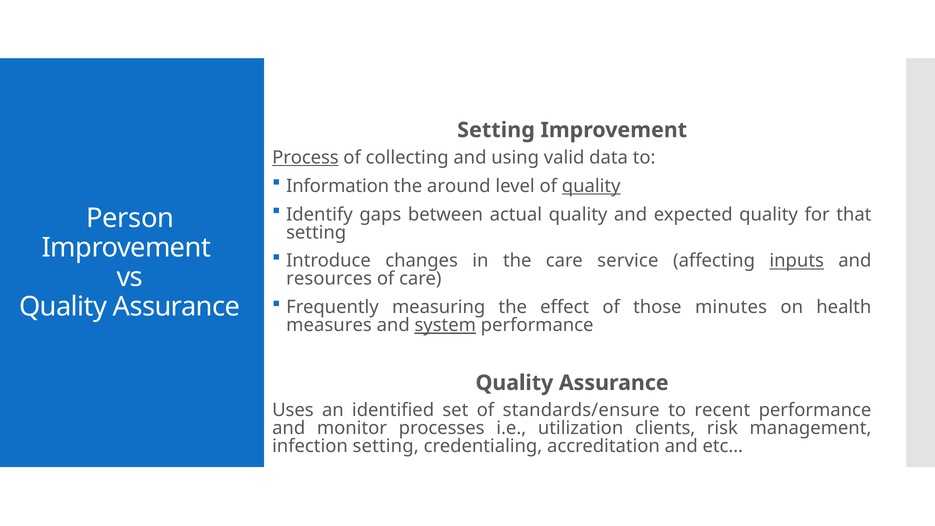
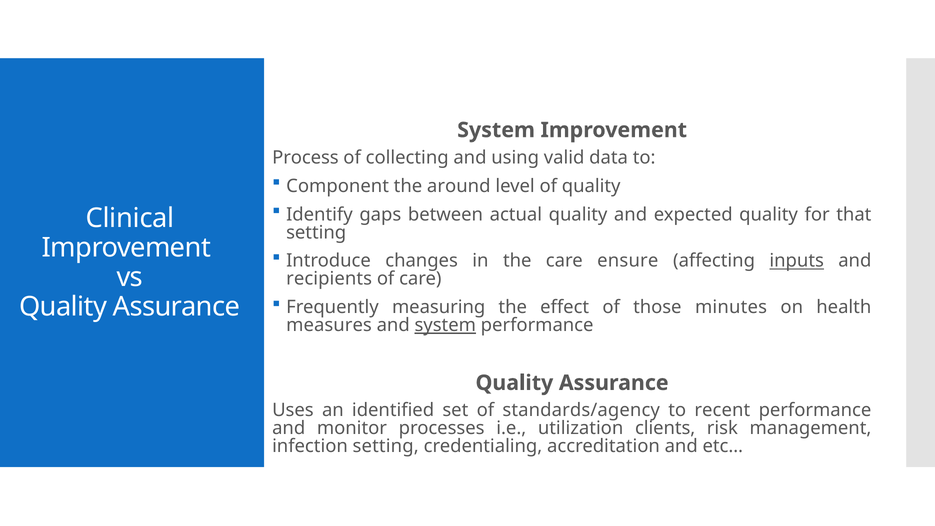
Setting: Setting -> System (496, 130)
Process underline: present -> none (305, 157)
Information: Information -> Component (338, 186)
quality underline: present -> none (591, 186)
Person: Person -> Clinical (130, 218)
service: service -> ensure (628, 261)
resources: resources -> recipients (329, 279)
standards/ensure: standards/ensure -> standards/agency (581, 410)
